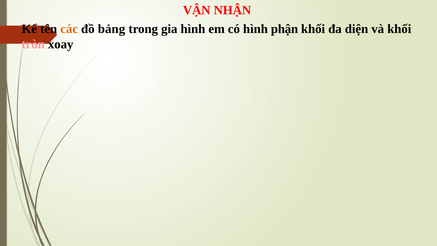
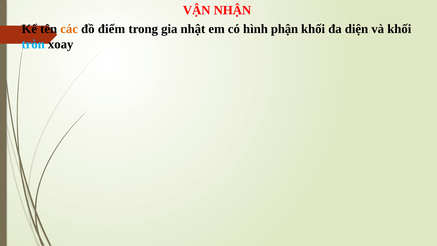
bảng: bảng -> điểm (112, 29)
gia hình: hình -> nhật (193, 29)
tròn colour: pink -> light blue (33, 44)
